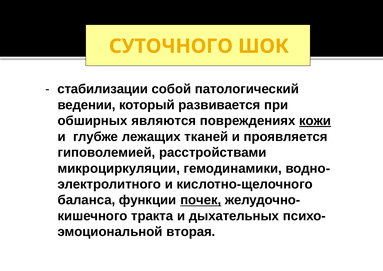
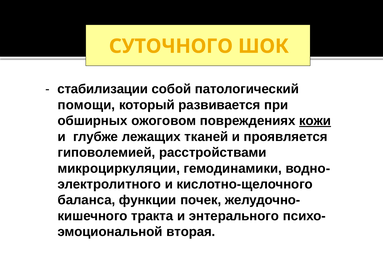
ведении: ведении -> помощи (86, 105)
являются: являются -> ожоговом (164, 121)
почек underline: present -> none (201, 200)
дыхательных: дыхательных -> энтерального (234, 216)
